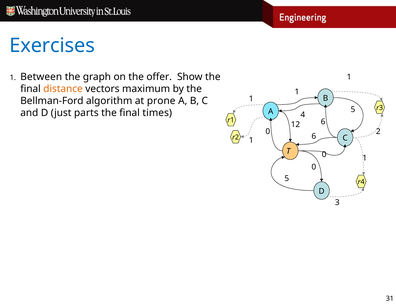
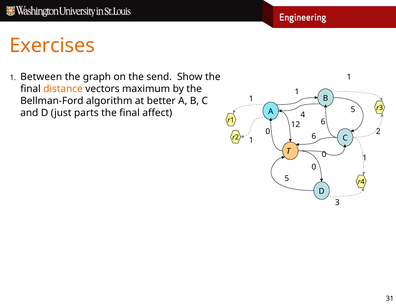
Exercises colour: blue -> orange (52, 45)
offer: offer -> send (159, 77)
prone: prone -> better (161, 101)
times: times -> affect (157, 113)
